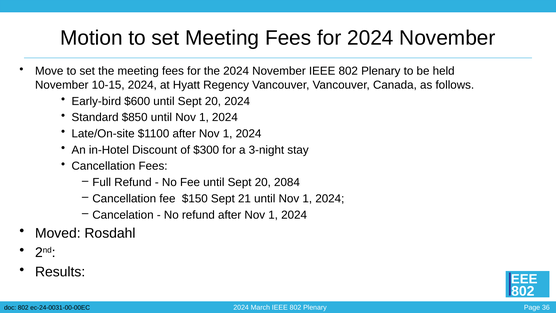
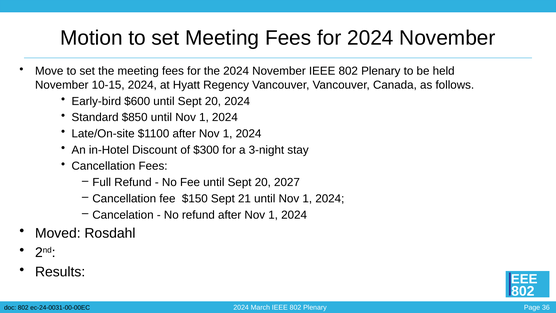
2084: 2084 -> 2027 (287, 182)
